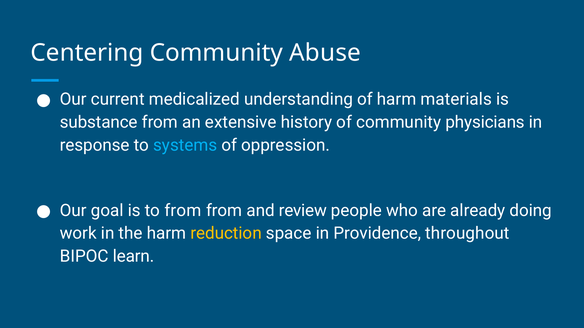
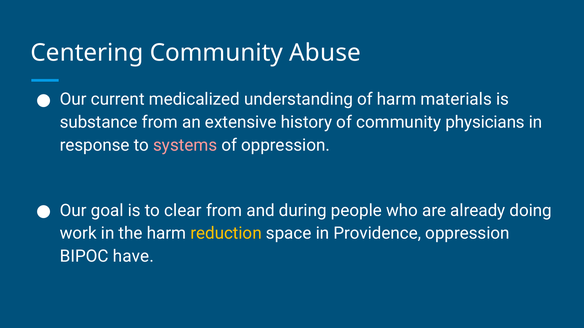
systems colour: light blue -> pink (185, 145)
to from: from -> clear (183, 211)
review: review -> during (303, 211)
Providence throughout: throughout -> oppression (467, 234)
learn: learn -> have (133, 257)
